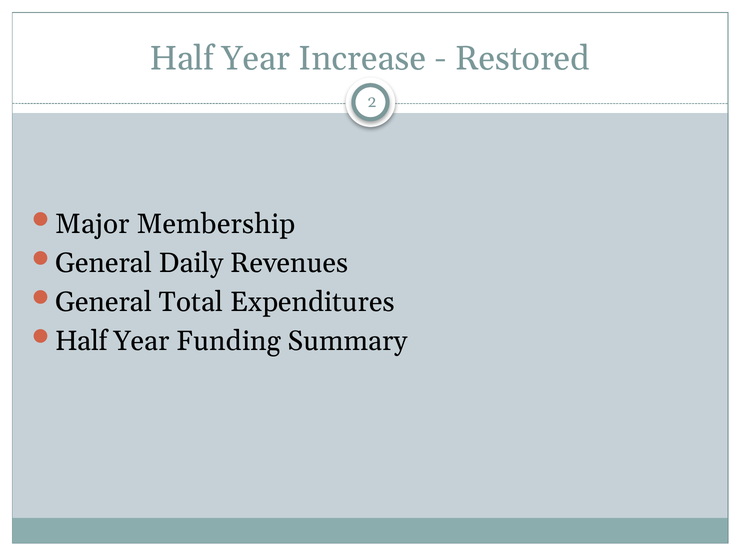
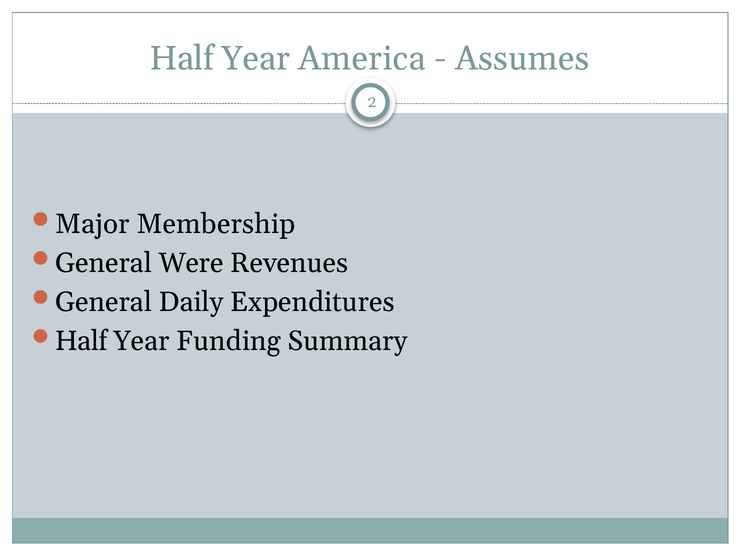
Increase: Increase -> America (362, 58)
Restored: Restored -> Assumes (522, 58)
Daily: Daily -> Were (191, 263)
Total: Total -> Daily (191, 302)
